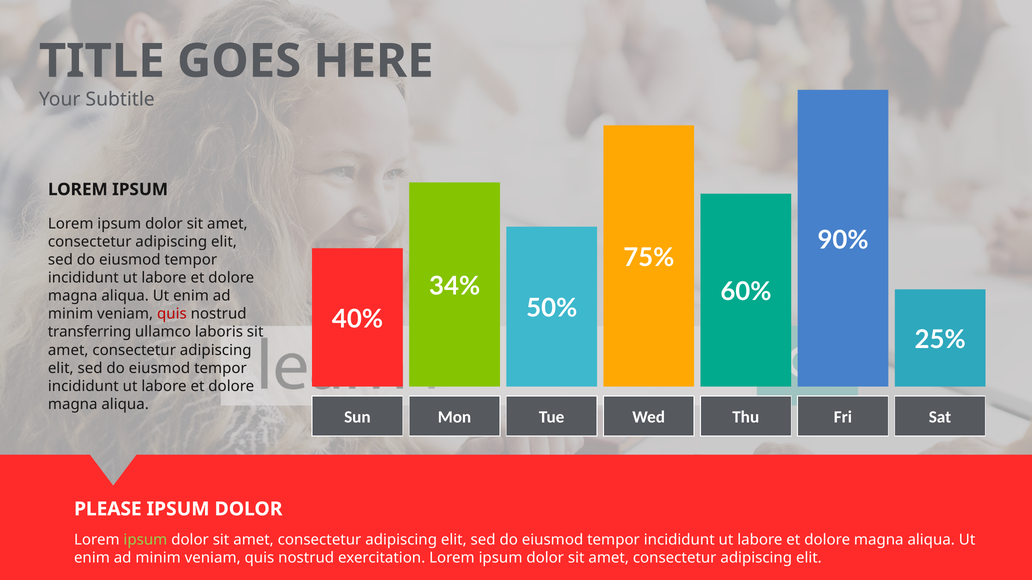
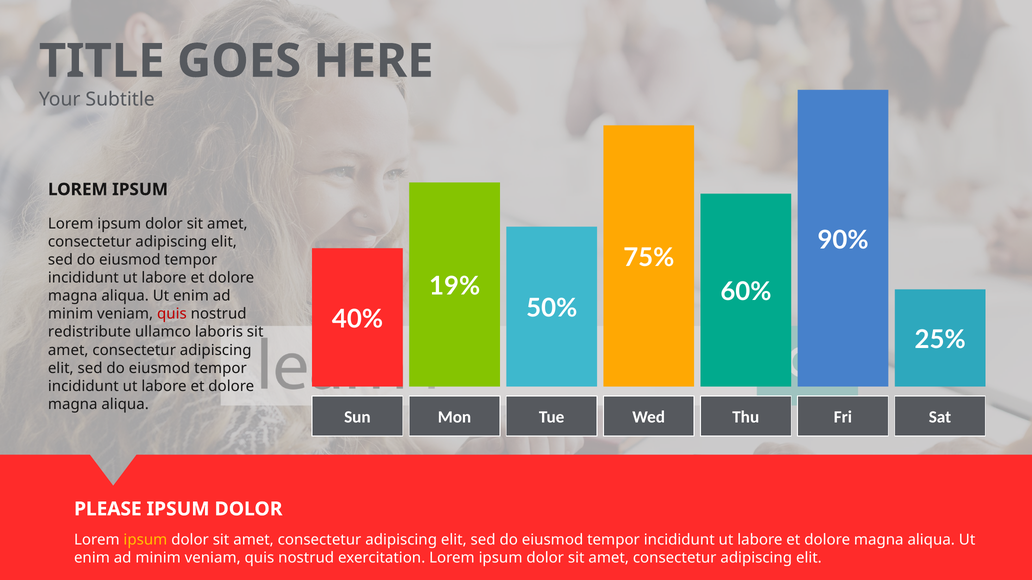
34%: 34% -> 19% (455, 287)
transferring: transferring -> redistribute (89, 332)
ipsum colour: light green -> yellow (145, 540)
